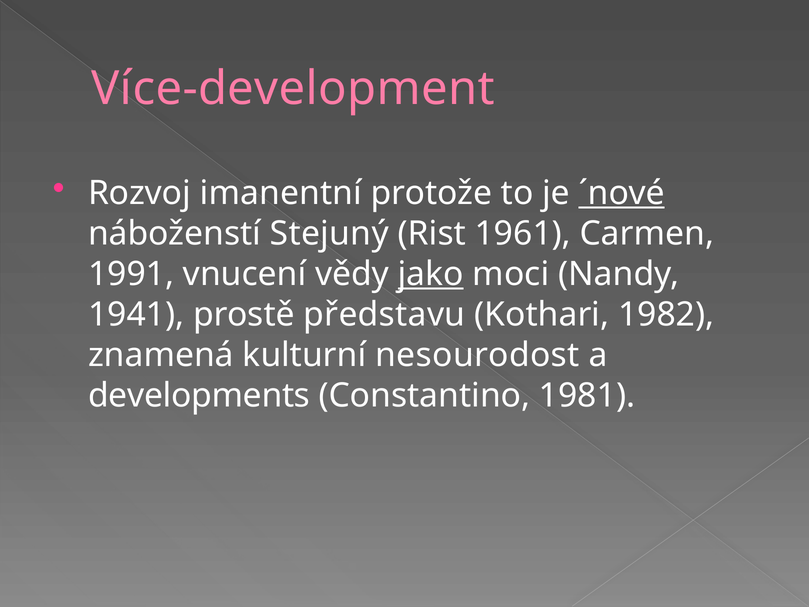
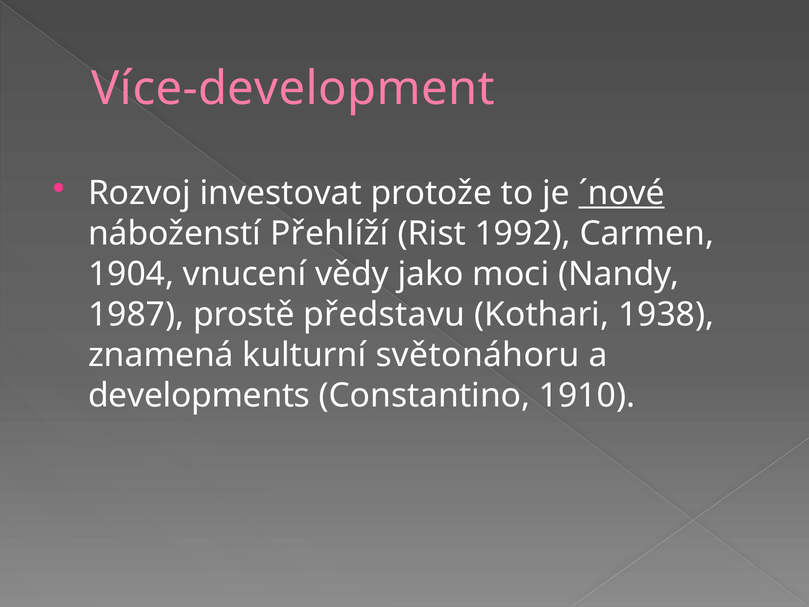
imanentní: imanentní -> investovat (281, 193)
Stejuný: Stejuný -> Přehlíží (329, 234)
1961: 1961 -> 1992 (523, 234)
1991: 1991 -> 1904 (131, 274)
jako underline: present -> none (431, 274)
1941: 1941 -> 1987 (136, 314)
1982: 1982 -> 1938 (666, 314)
nesourodost: nesourodost -> světonáhoru (477, 355)
1981: 1981 -> 1910 (587, 395)
